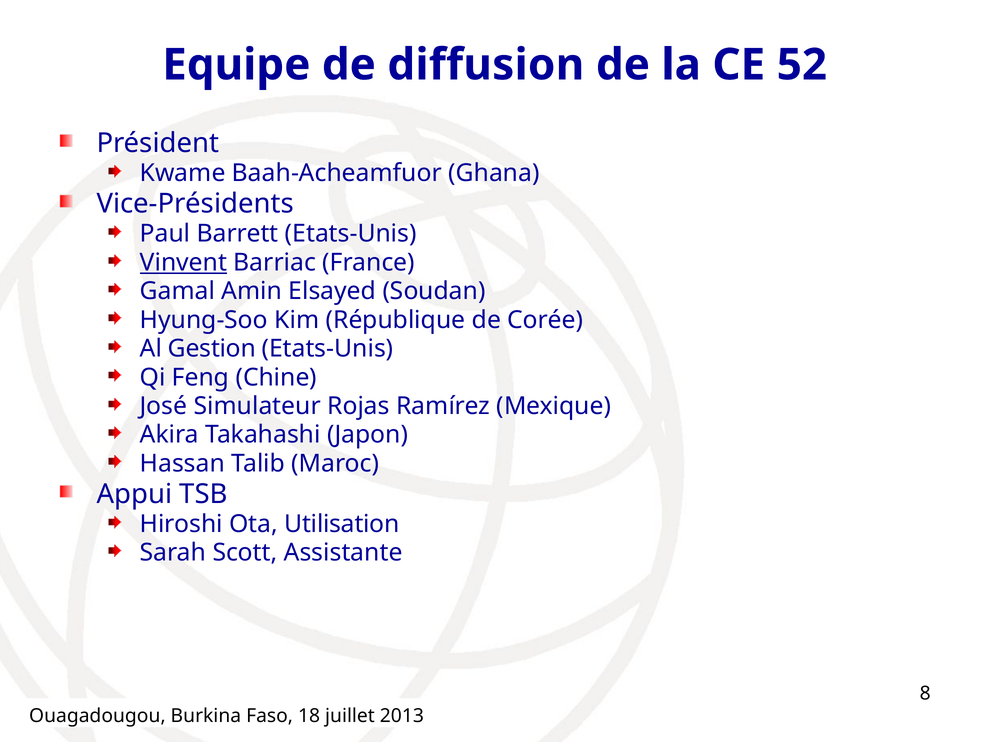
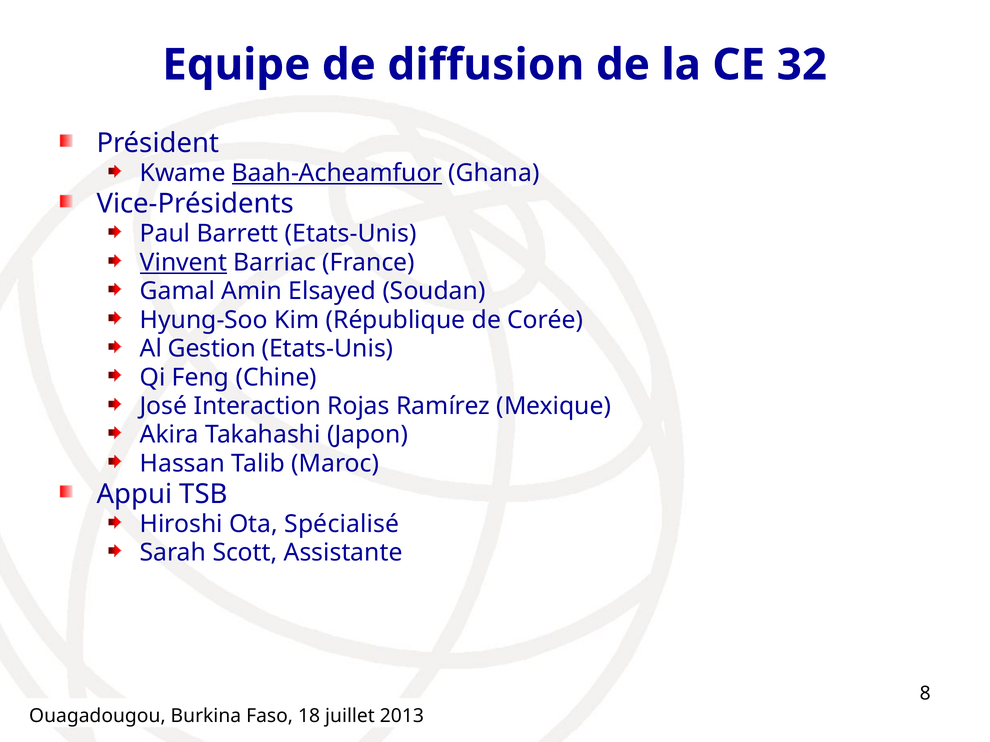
52: 52 -> 32 (802, 65)
Baah-Acheamfuor underline: none -> present (337, 173)
Simulateur: Simulateur -> Interaction (257, 406)
Utilisation: Utilisation -> Spécialisé (342, 524)
